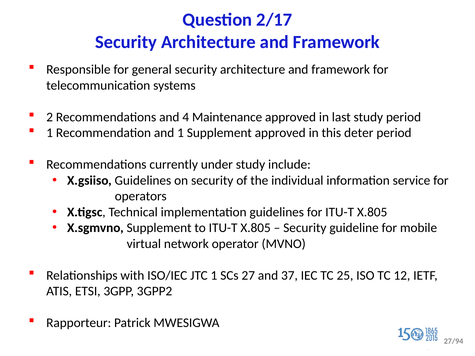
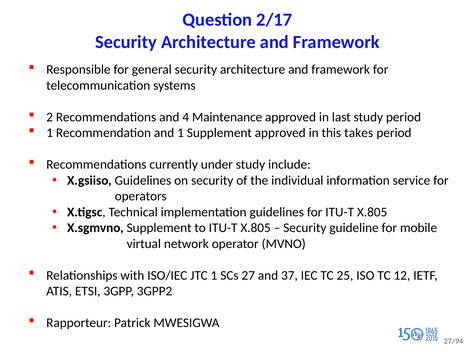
deter: deter -> takes (359, 133)
